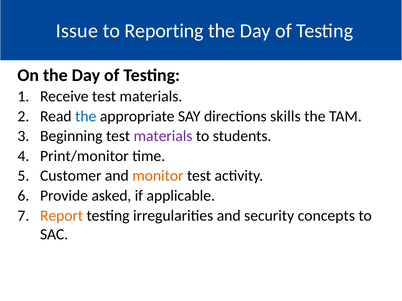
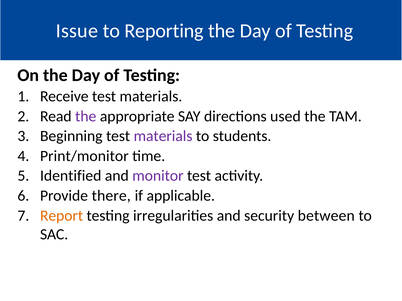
the colour: blue -> purple (86, 116)
skills: skills -> used (285, 116)
Customer: Customer -> Identified (71, 176)
monitor colour: orange -> purple (158, 176)
asked: asked -> there (111, 196)
concepts: concepts -> between (326, 216)
